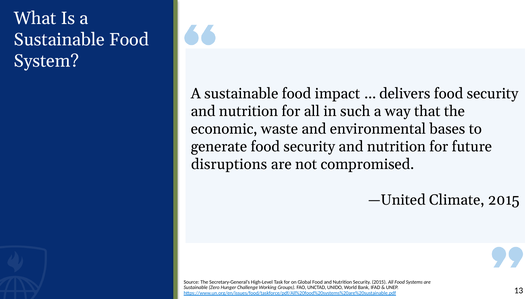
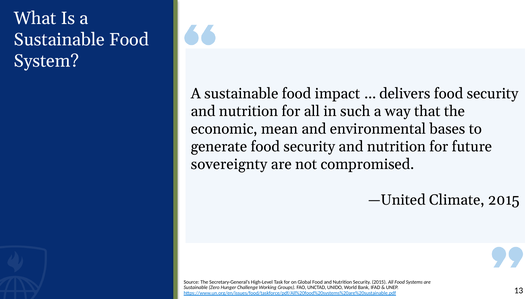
waste: waste -> mean (279, 129)
disruptions: disruptions -> sovereignty (229, 165)
